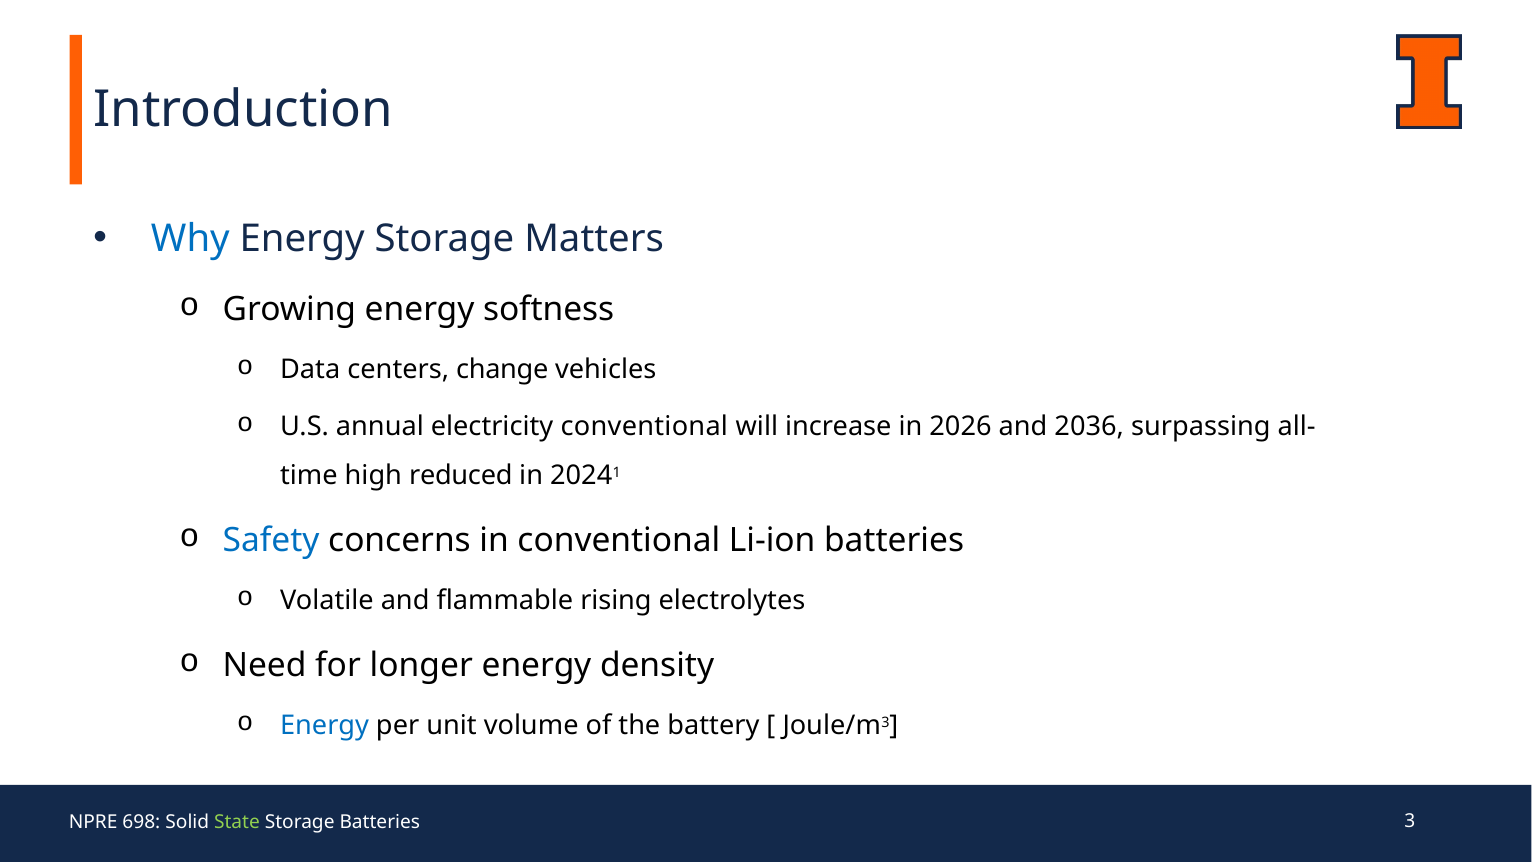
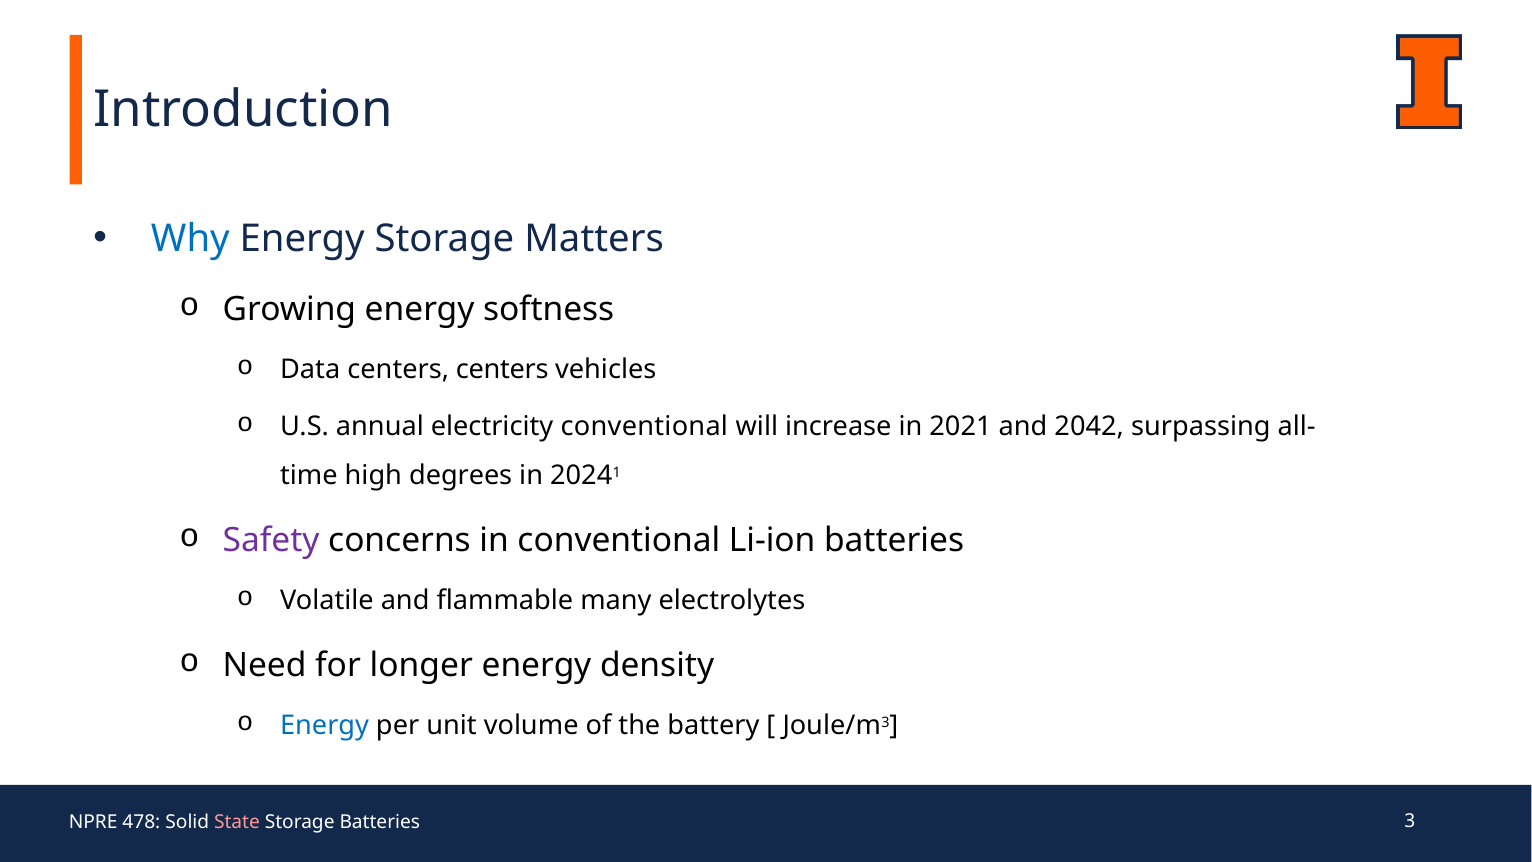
centers change: change -> centers (502, 370)
2026: 2026 -> 2021 (961, 426)
2036: 2036 -> 2042 (1089, 426)
reduced: reduced -> degrees (461, 475)
Safety colour: blue -> purple (271, 540)
rising: rising -> many (616, 600)
698: 698 -> 478 (141, 822)
State colour: light green -> pink (237, 822)
